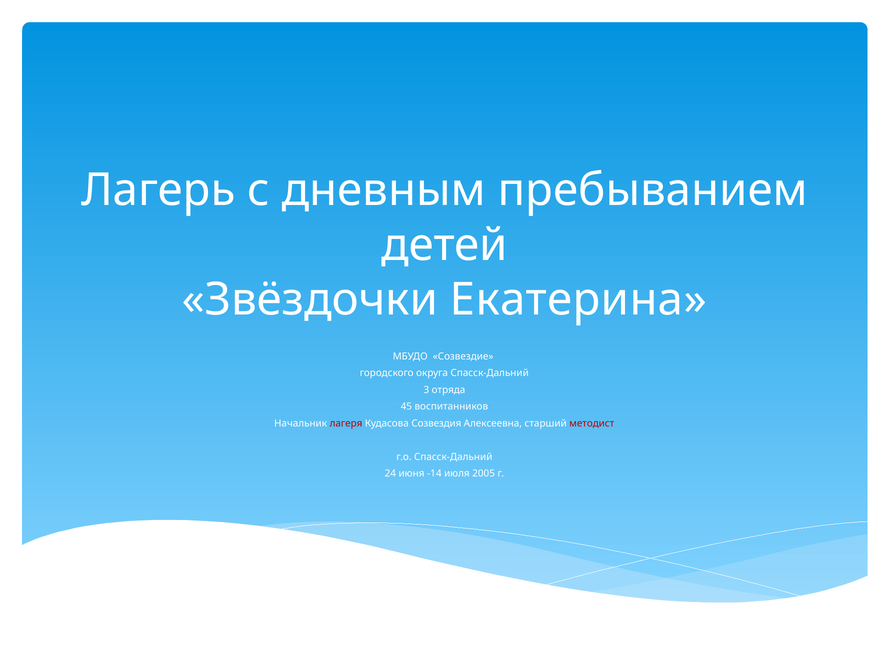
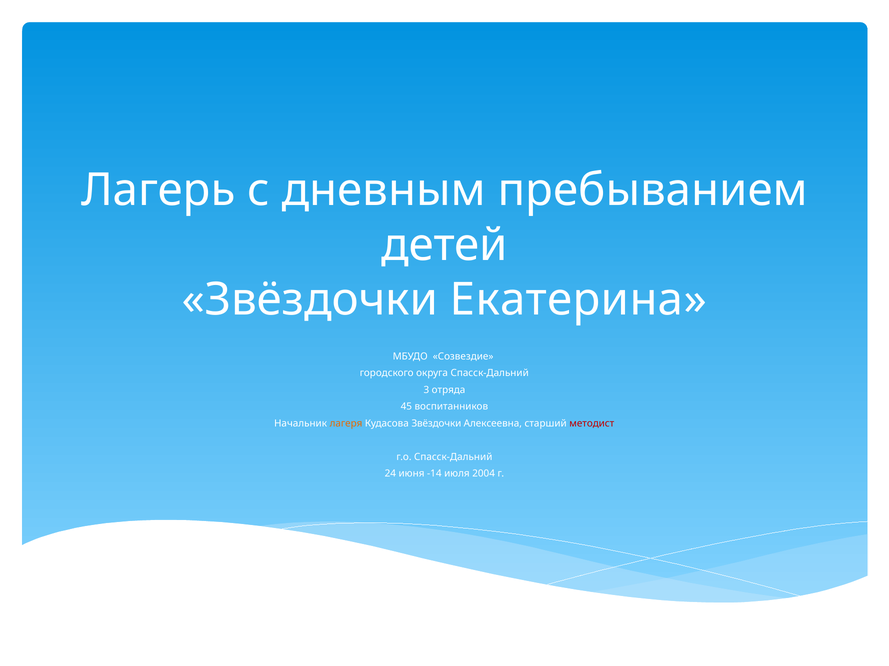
лагеря colour: red -> orange (346, 424)
Кудасова Созвездия: Созвездия -> Звёздочки (436, 424)
2005: 2005 -> 2004 (484, 474)
